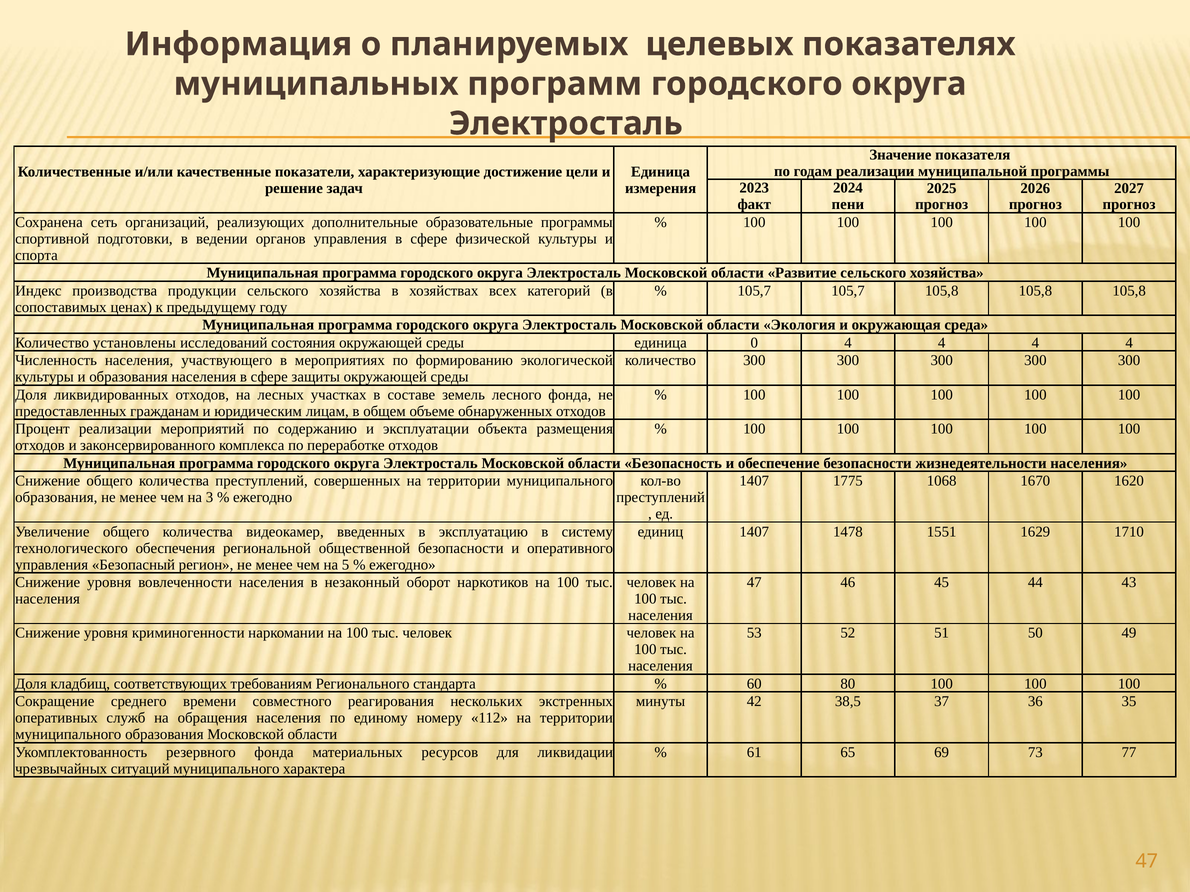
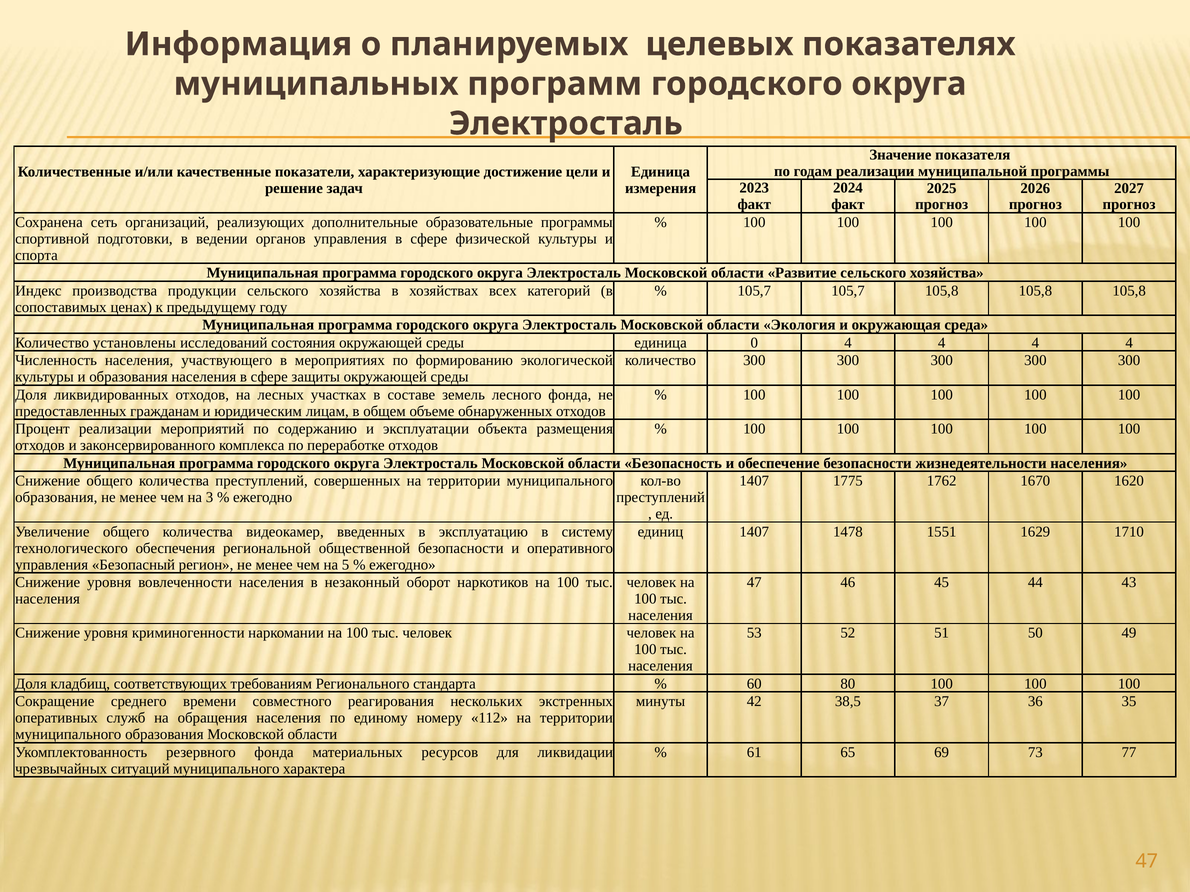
пени: пени -> факт (848, 205)
1068: 1068 -> 1762 (942, 481)
